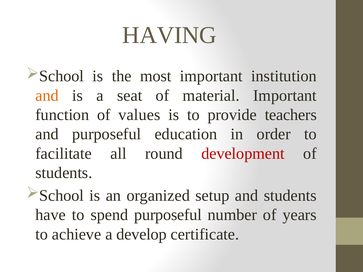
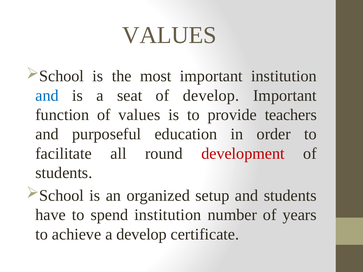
HAVING: HAVING -> VALUES (169, 35)
and colour: orange -> blue (47, 96)
of material: material -> develop (211, 96)
spend purposeful: purposeful -> institution (168, 215)
